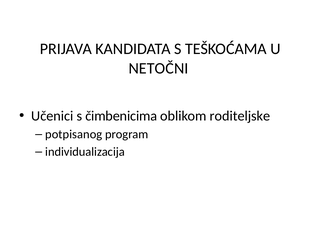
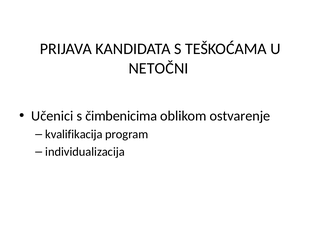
roditeljske: roditeljske -> ostvarenje (240, 116)
potpisanog: potpisanog -> kvalifikacija (74, 134)
